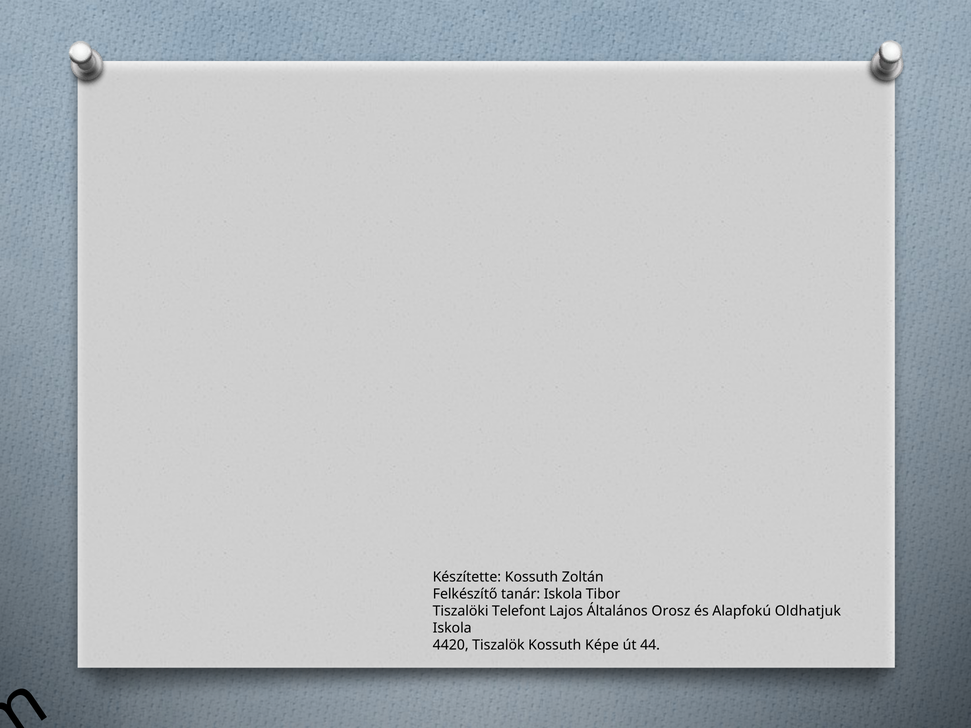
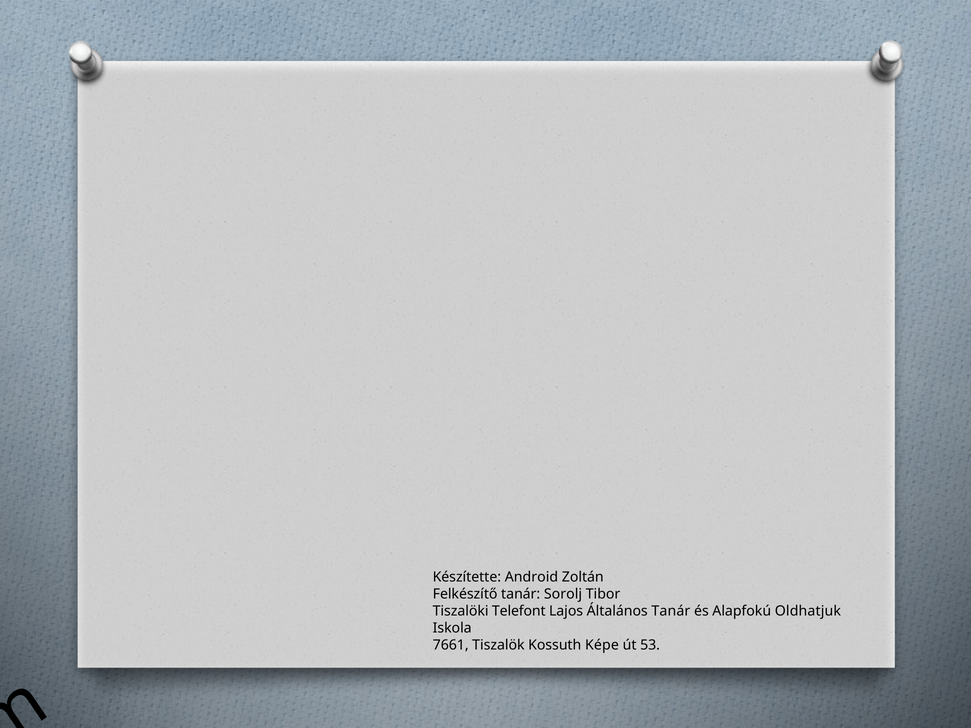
Készítette Kossuth: Kossuth -> Android (531, 577)
tanár Iskola: Iskola -> Sorolj (563, 594)
Általános Orosz: Orosz -> Tanár (671, 611)
4420: 4420 -> 7661 (451, 645)
44: 44 -> 53 (650, 645)
